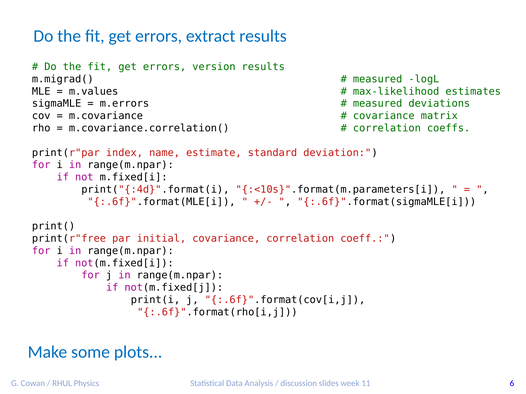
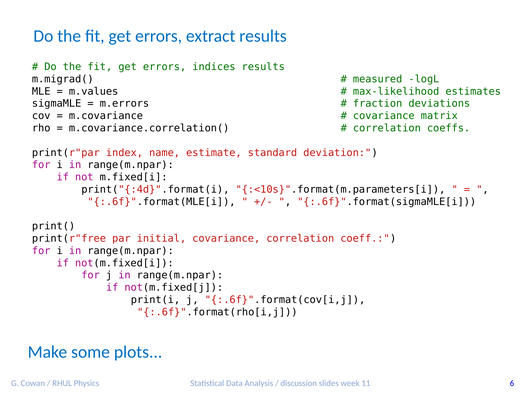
version: version -> indices (214, 67)
measured: measured -> fraction (378, 104)
